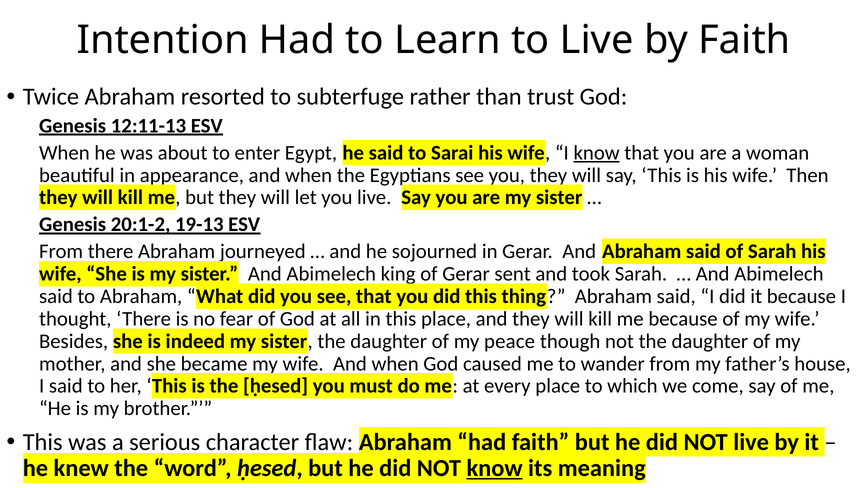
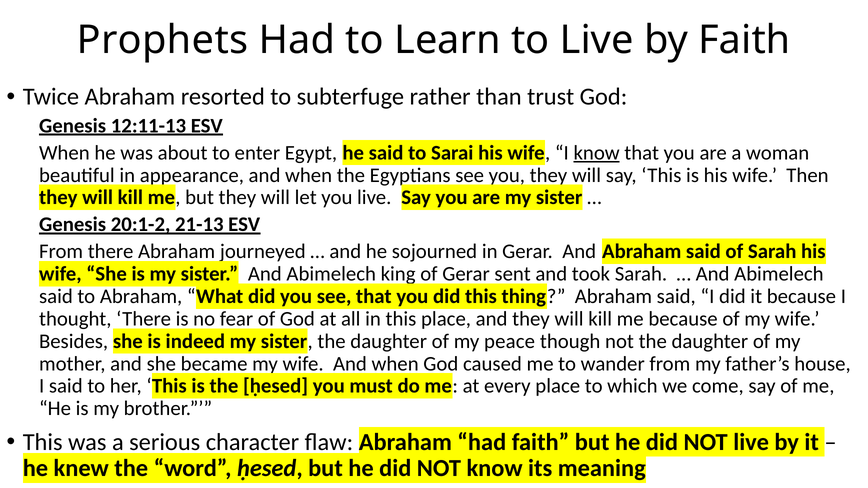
Intention: Intention -> Prophets (162, 40)
19-13: 19-13 -> 21-13 (199, 225)
know underline: present -> none (495, 469)
